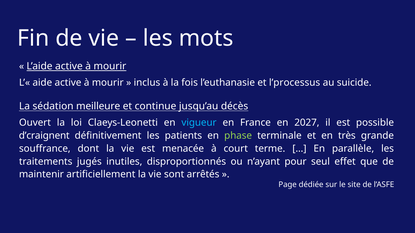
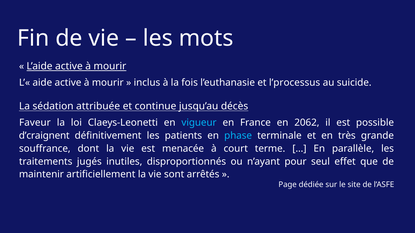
meilleure: meilleure -> attribuée (98, 106)
Ouvert: Ouvert -> Faveur (35, 123)
2027: 2027 -> 2062 (307, 123)
phase colour: light green -> light blue (238, 136)
